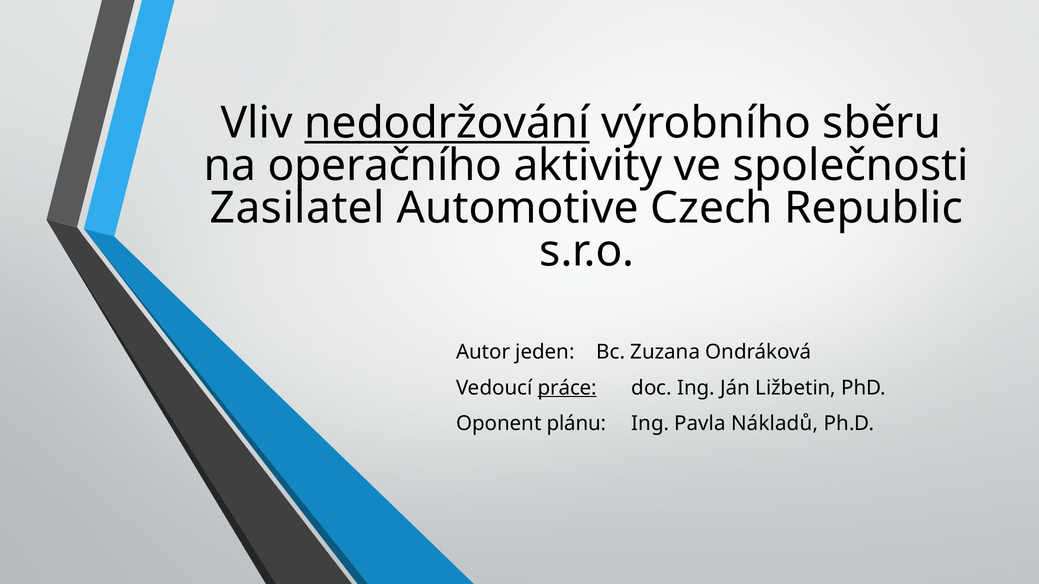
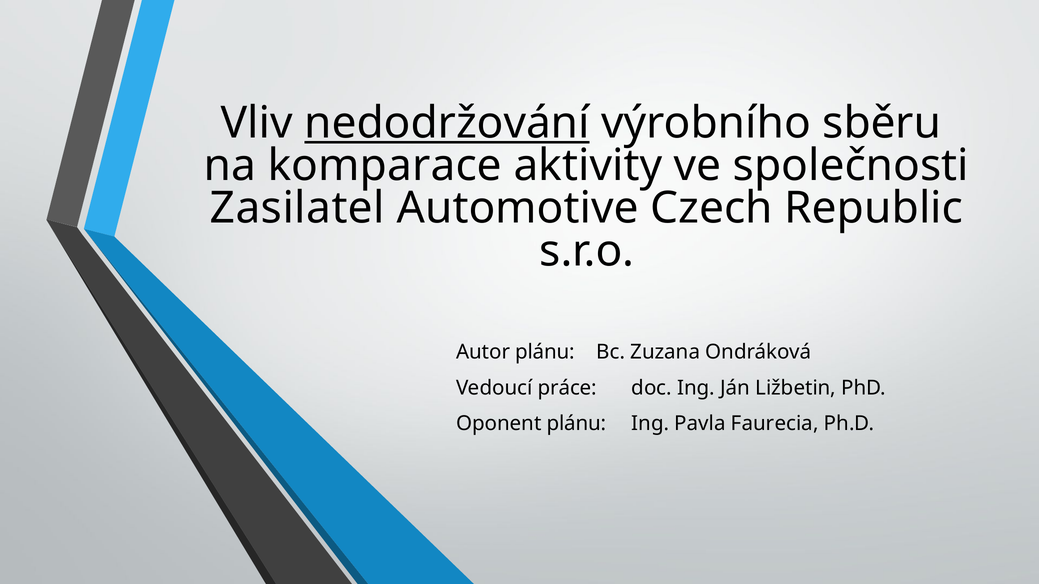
operačního: operačního -> komparace (385, 166)
Autor jeden: jeden -> plánu (545, 352)
práce underline: present -> none (567, 388)
Nákladů: Nákladů -> Faurecia (775, 424)
